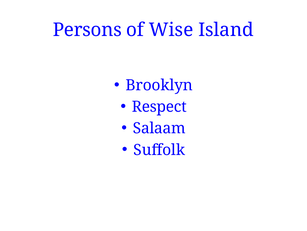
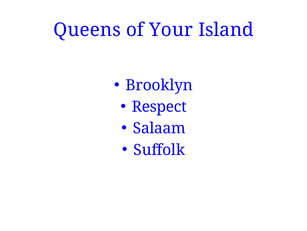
Persons: Persons -> Queens (87, 30)
Wise: Wise -> Your (171, 30)
